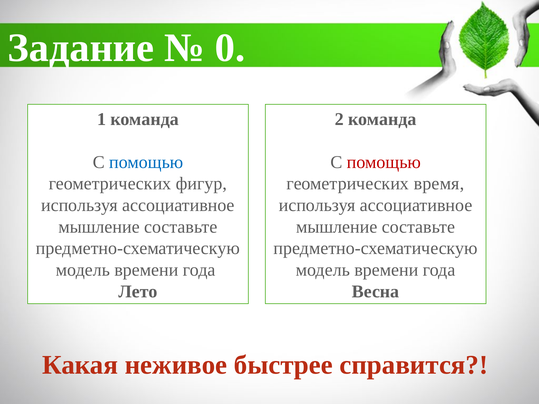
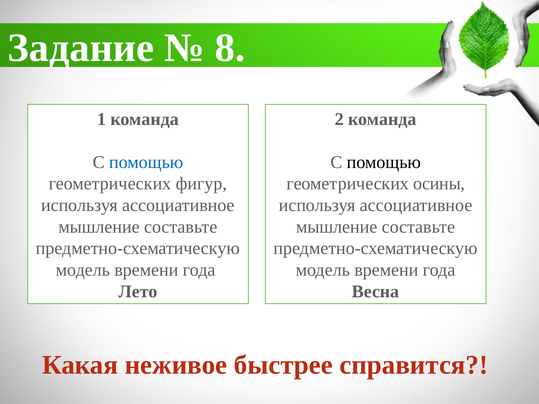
0: 0 -> 8 (230, 48)
помощью colour: red -> black (384, 162)
время: время -> осины (439, 184)
